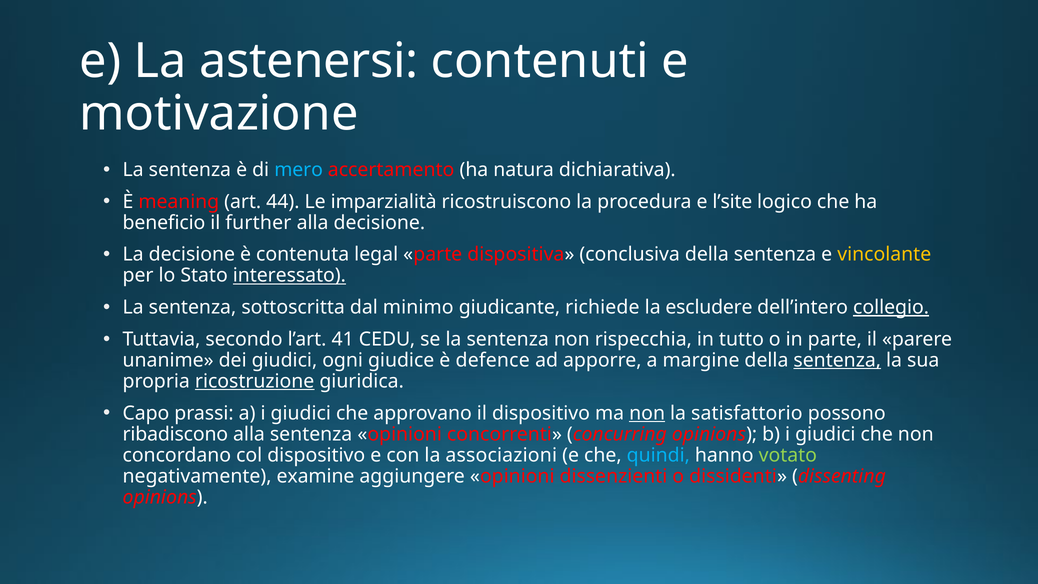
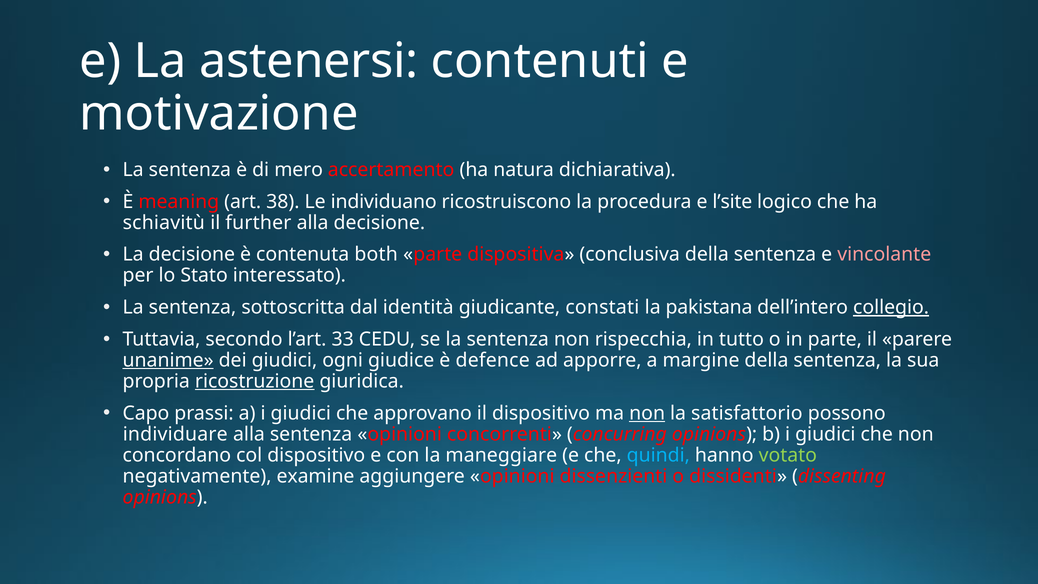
mero colour: light blue -> white (299, 170)
44: 44 -> 38 (283, 202)
imparzialità: imparzialità -> individuano (384, 202)
beneficio: beneficio -> schiavitù (164, 223)
legal: legal -> both (376, 254)
vincolante colour: yellow -> pink (884, 254)
interessato underline: present -> none (289, 275)
minimo: minimo -> identità (418, 307)
richiede: richiede -> constati (602, 307)
escludere: escludere -> pakistana (709, 307)
41: 41 -> 33 (343, 339)
unanime underline: none -> present (168, 360)
sentenza underline: present -> none (837, 360)
ribadiscono: ribadiscono -> individuare (175, 434)
associazioni: associazioni -> maneggiare (501, 455)
